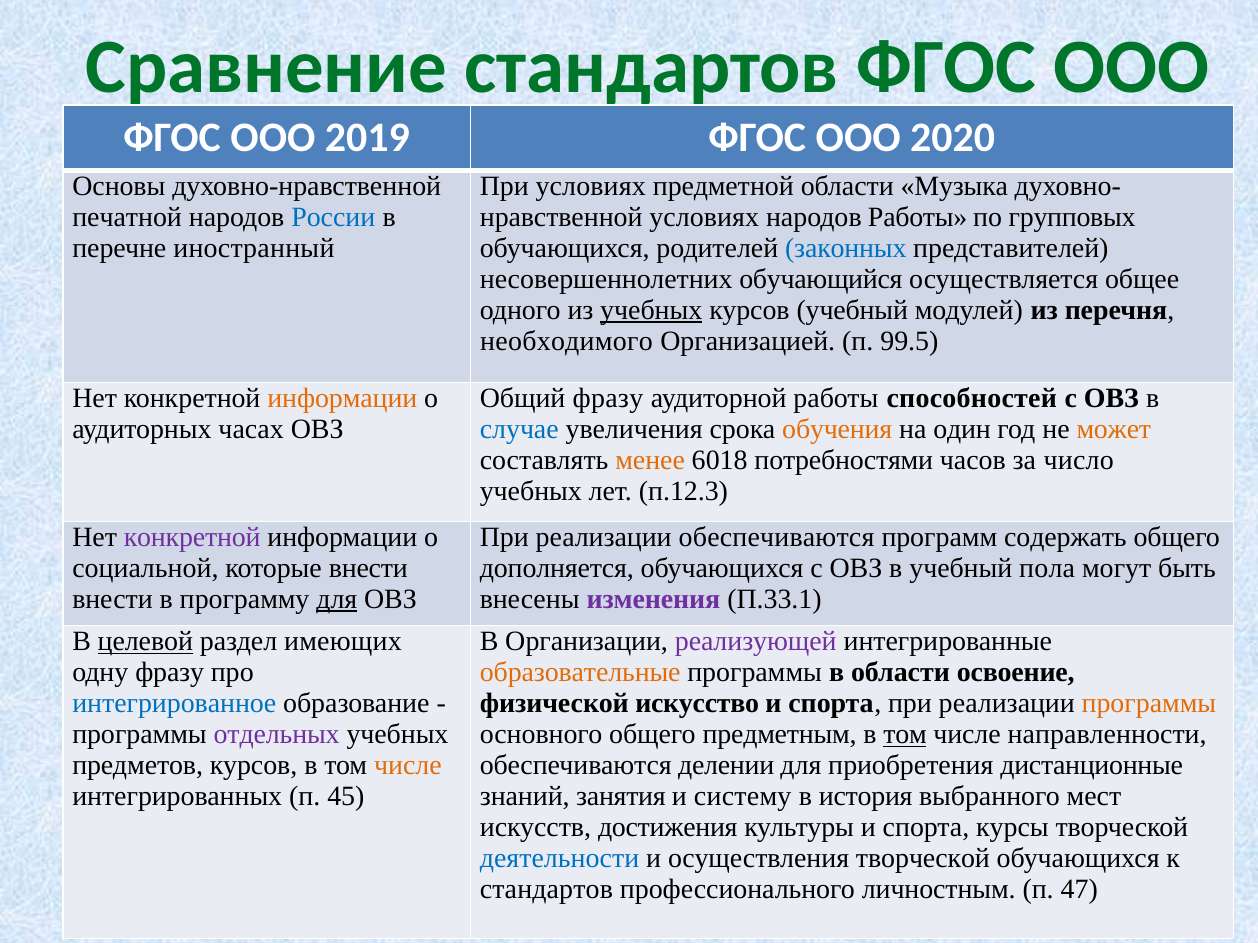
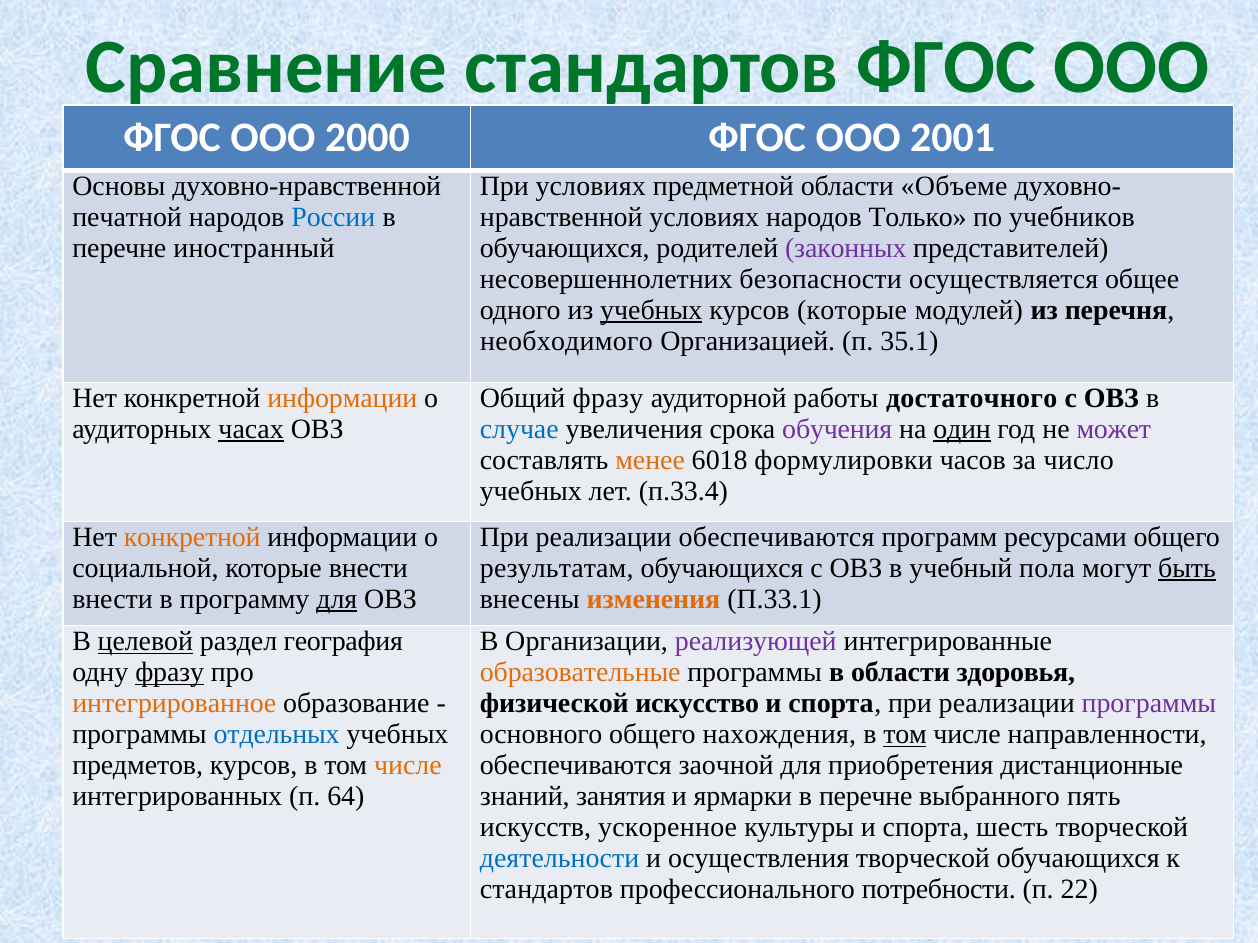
2019: 2019 -> 2000 (367, 138)
2020: 2020 -> 2001 (953, 138)
Музыка: Музыка -> Объеме (954, 186)
народов Работы: Работы -> Только (918, 217)
групповых: групповых -> учебников (1072, 217)
законных colour: blue -> purple (846, 248)
обучающийся: обучающийся -> безопасности (821, 279)
курсов учебный: учебный -> которые (852, 310)
99.5: 99.5 -> 35.1 (909, 341)
способностей: способностей -> достаточного (972, 398)
часах underline: none -> present (251, 429)
обучения colour: orange -> purple (837, 429)
один underline: none -> present (962, 429)
может colour: orange -> purple (1114, 429)
потребностями: потребностями -> формулировки (844, 460)
п.12.3: п.12.3 -> п.33.4 (683, 491)
конкретной colour: purple -> orange (192, 537)
содержать: содержать -> ресурсами (1065, 537)
дополняется: дополняется -> результатам (557, 568)
быть underline: none -> present (1187, 568)
изменения colour: purple -> orange (653, 599)
имеющих: имеющих -> география (343, 642)
фразу underline: none -> present (170, 673)
освоение: освоение -> здоровья (1016, 673)
интегрированное colour: blue -> orange (174, 704)
программы colour: orange -> purple (1149, 704)
отдельных colour: purple -> blue (277, 735)
предметным: предметным -> нахождения (779, 735)
делении: делении -> заочной (726, 766)
45: 45 -> 64 (346, 797)
систему: систему -> ярмарки (743, 797)
история: история -> перечне (866, 797)
мест: мест -> пять (1094, 797)
достижения: достижения -> ускоренное (667, 828)
курсы: курсы -> шесть (1012, 828)
личностным: личностным -> потребности (939, 890)
47: 47 -> 22 (1079, 890)
